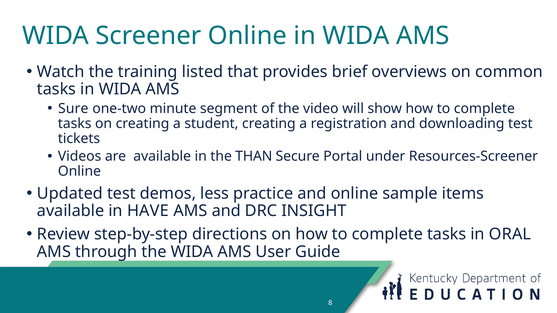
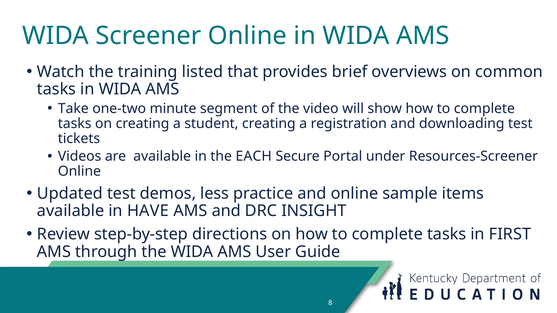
Sure: Sure -> Take (73, 109)
THAN: THAN -> EACH (254, 157)
ORAL: ORAL -> FIRST (510, 234)
